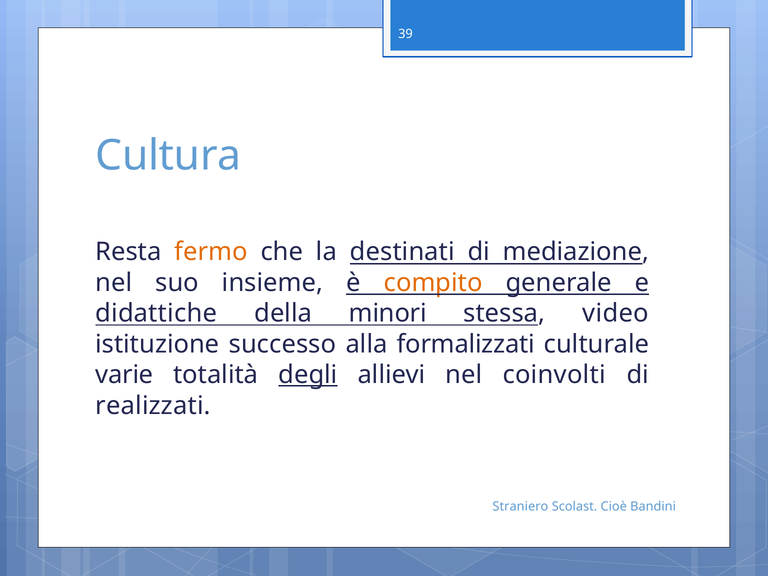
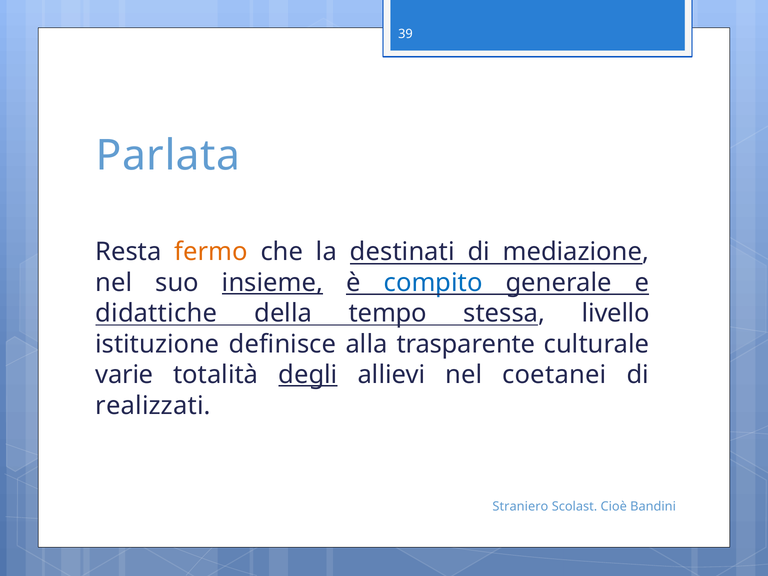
Cultura: Cultura -> Parlata (168, 156)
insieme underline: none -> present (272, 283)
compito colour: orange -> blue (433, 283)
minori: minori -> tempo (388, 313)
video: video -> livello (616, 313)
successo: successo -> definisce (282, 344)
formalizzati: formalizzati -> trasparente (466, 344)
coinvolti: coinvolti -> coetanei (554, 375)
